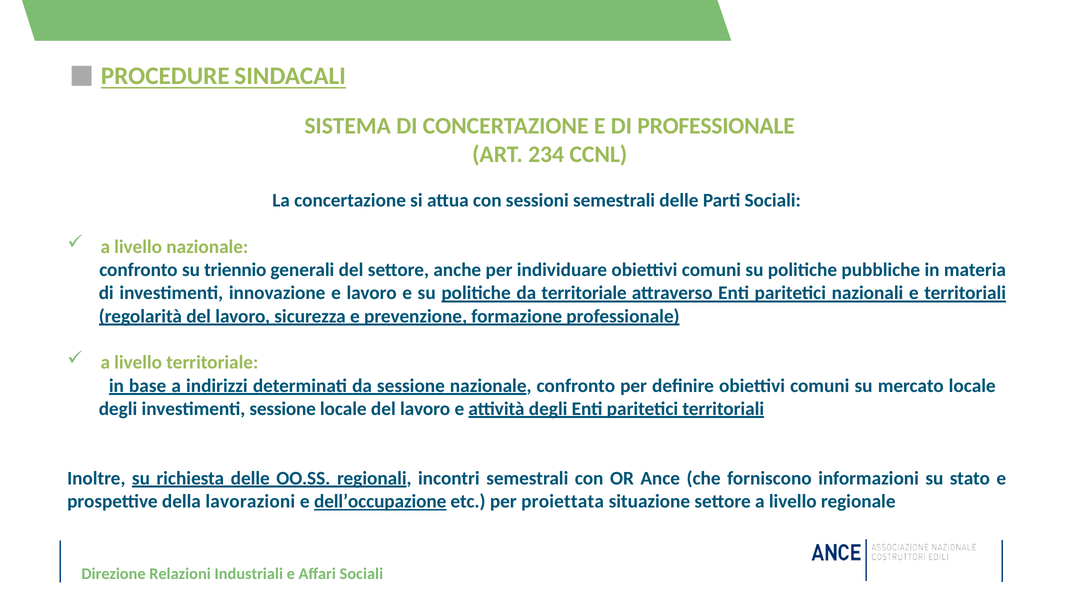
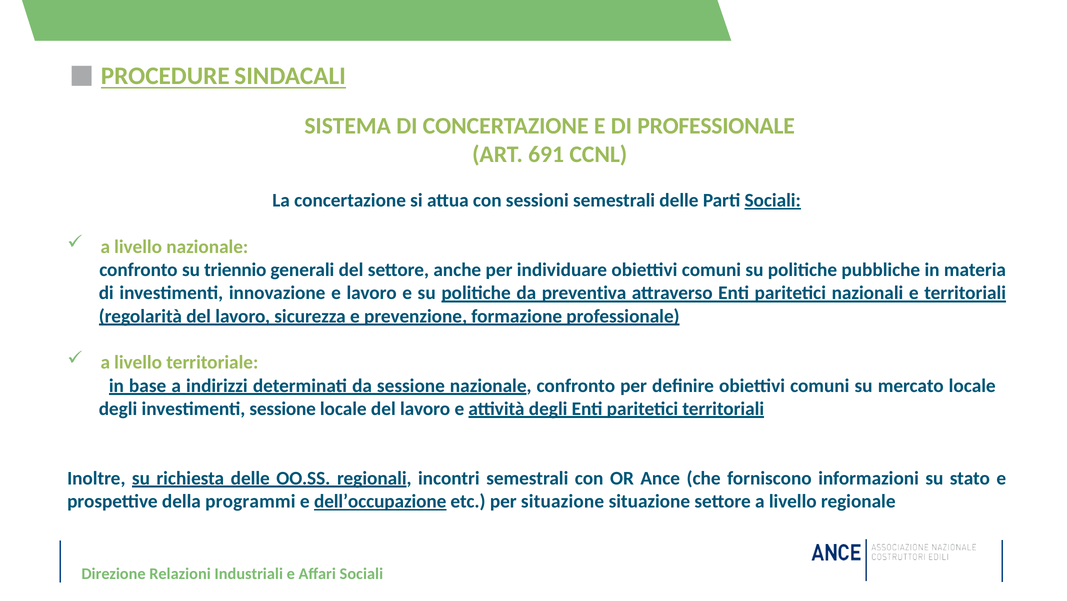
234: 234 -> 691 (546, 155)
Sociali underline: none -> present (773, 200)
da territoriale: territoriale -> preventiva (584, 293)
lavorazioni: lavorazioni -> programmi (250, 501)
per proiettata: proiettata -> situazione (563, 501)
